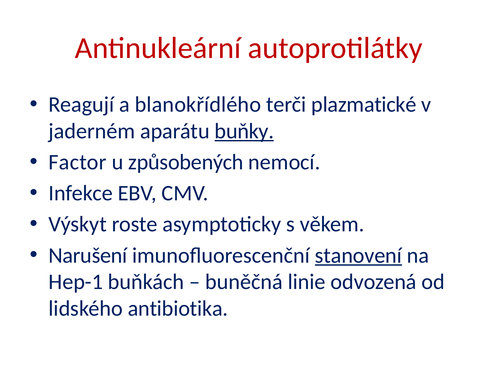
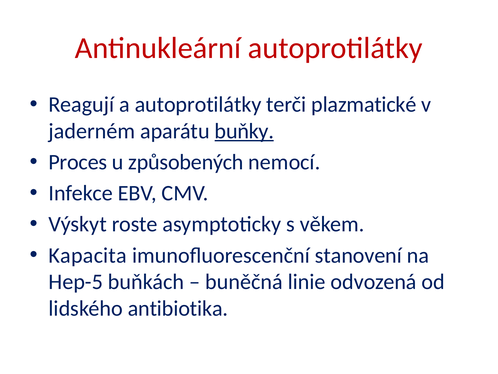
a blanokřídlého: blanokřídlého -> autoprotilátky (198, 104)
Factor: Factor -> Proces (78, 162)
Narušení: Narušení -> Kapacita (88, 255)
stanovení underline: present -> none (358, 255)
Hep-1: Hep-1 -> Hep-5 (76, 282)
